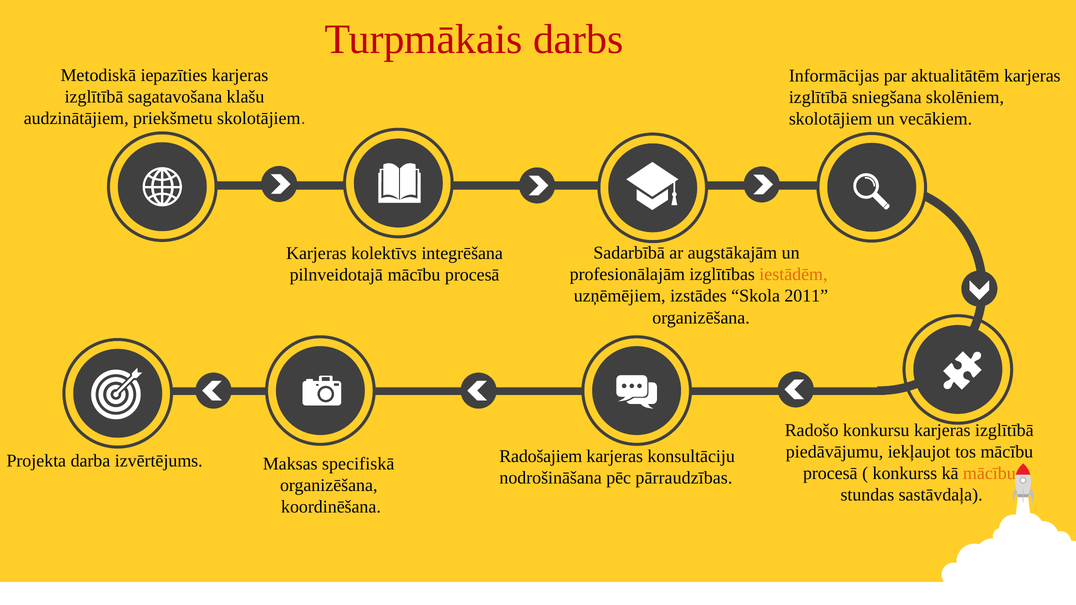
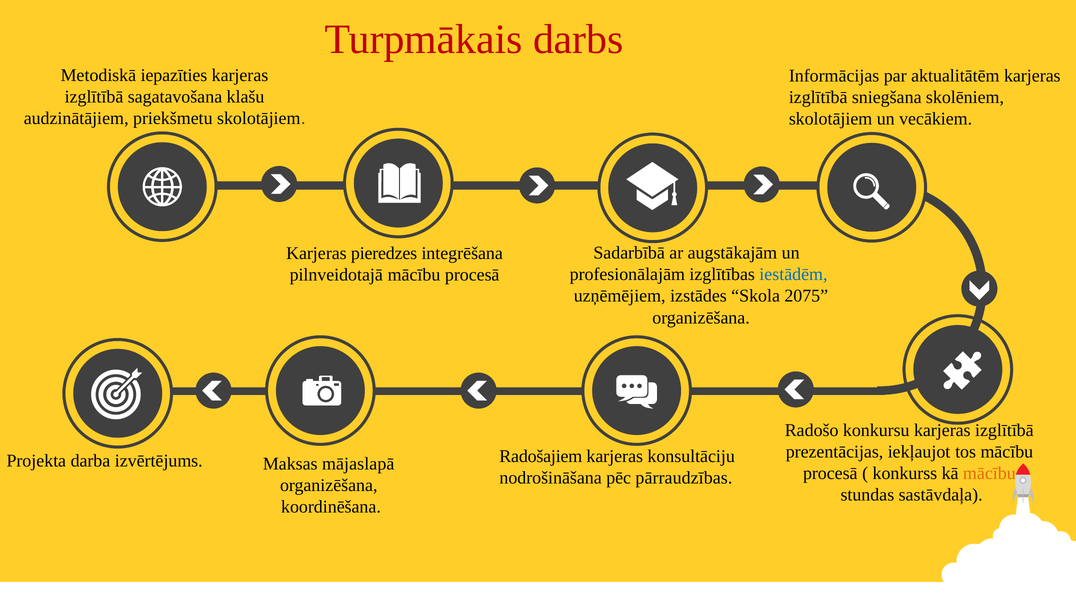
kolektīvs: kolektīvs -> pieredzes (384, 254)
iestādēm colour: orange -> blue (793, 275)
2011: 2011 -> 2075 (806, 296)
piedāvājumu: piedāvājumu -> prezentācijas (835, 452)
specifiskā: specifiskā -> mājaslapā (358, 464)
